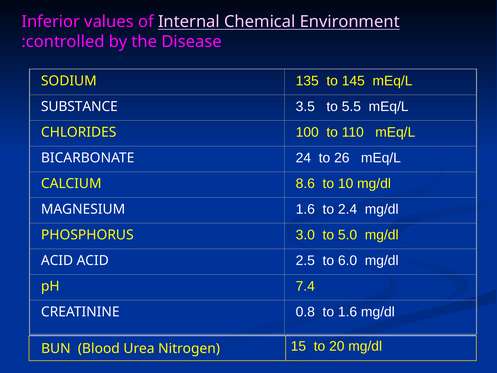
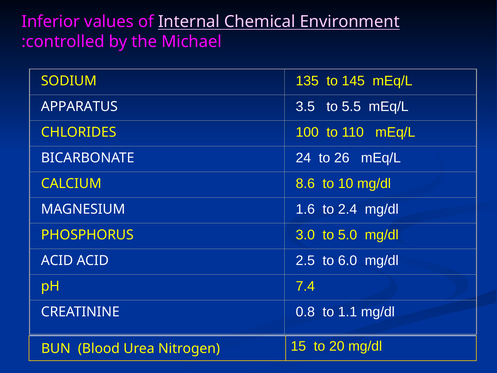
Disease: Disease -> Michael (192, 42)
SUBSTANCE: SUBSTANCE -> APPARATUS (79, 106)
to 1.6: 1.6 -> 1.1 (348, 312)
